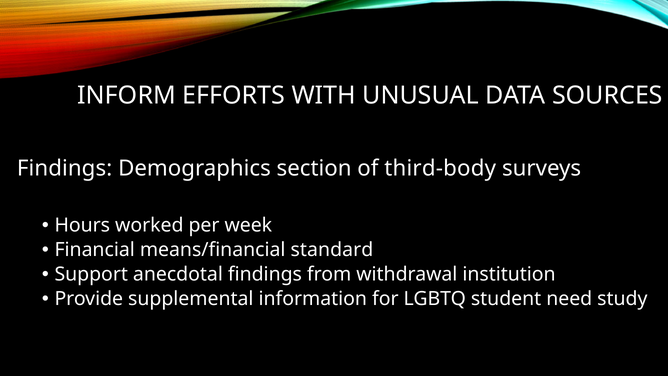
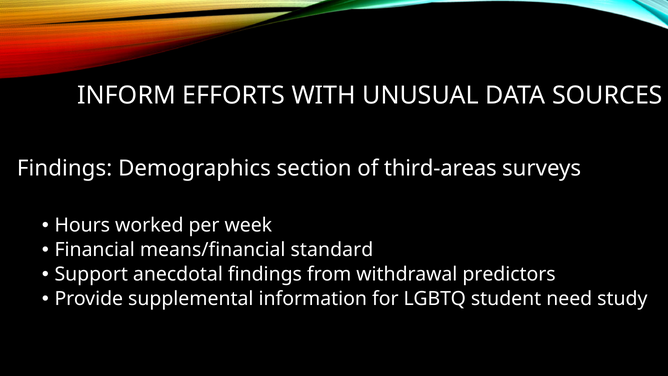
third-body: third-body -> third-areas (440, 168)
institution: institution -> predictors (509, 274)
